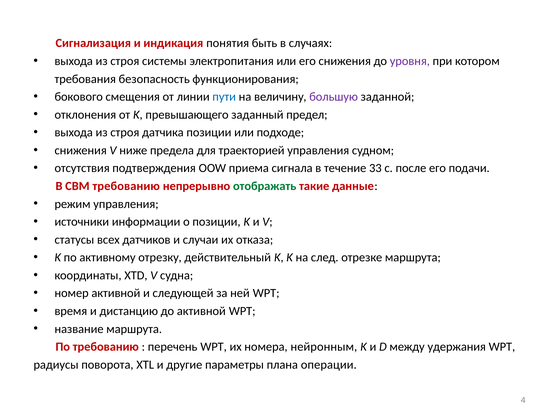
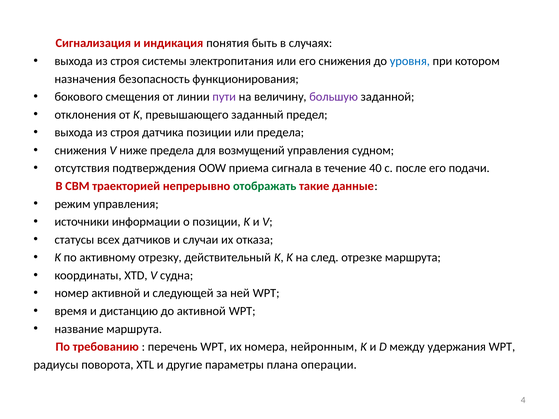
уровня colour: purple -> blue (410, 61)
требования: требования -> назначения (85, 79)
пути colour: blue -> purple (224, 97)
или подходе: подходе -> предела (280, 133)
траекторией: траекторией -> возмущений (252, 150)
33: 33 -> 40 (375, 168)
СВМ требованию: требованию -> траекторией (126, 186)
